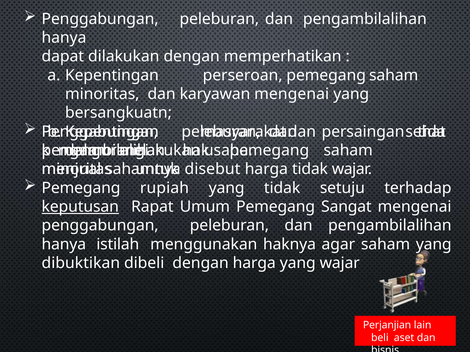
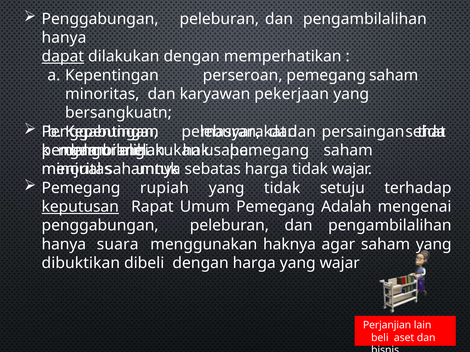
dapat underline: none -> present (63, 57)
karyawan mengenai: mengenai -> pekerjaan (292, 94)
disebut: disebut -> sebatas (213, 169)
Sangat: Sangat -> Adalah (346, 207)
istilah: istilah -> suara (118, 245)
